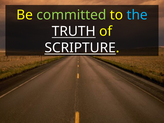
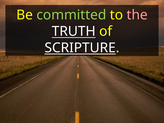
the colour: light blue -> pink (137, 15)
